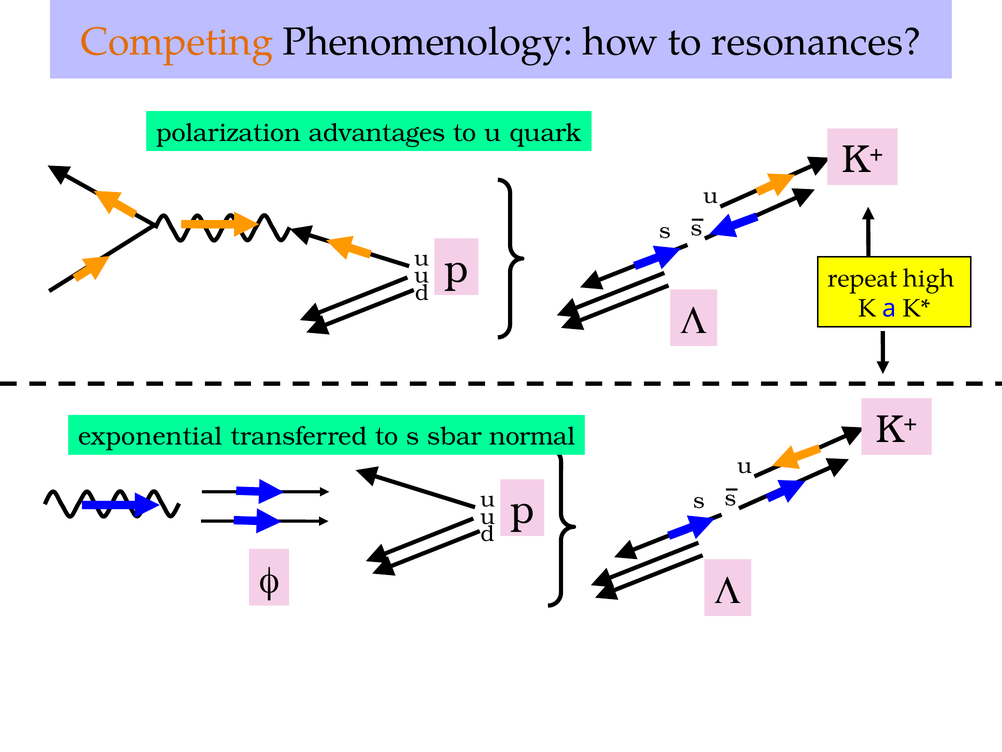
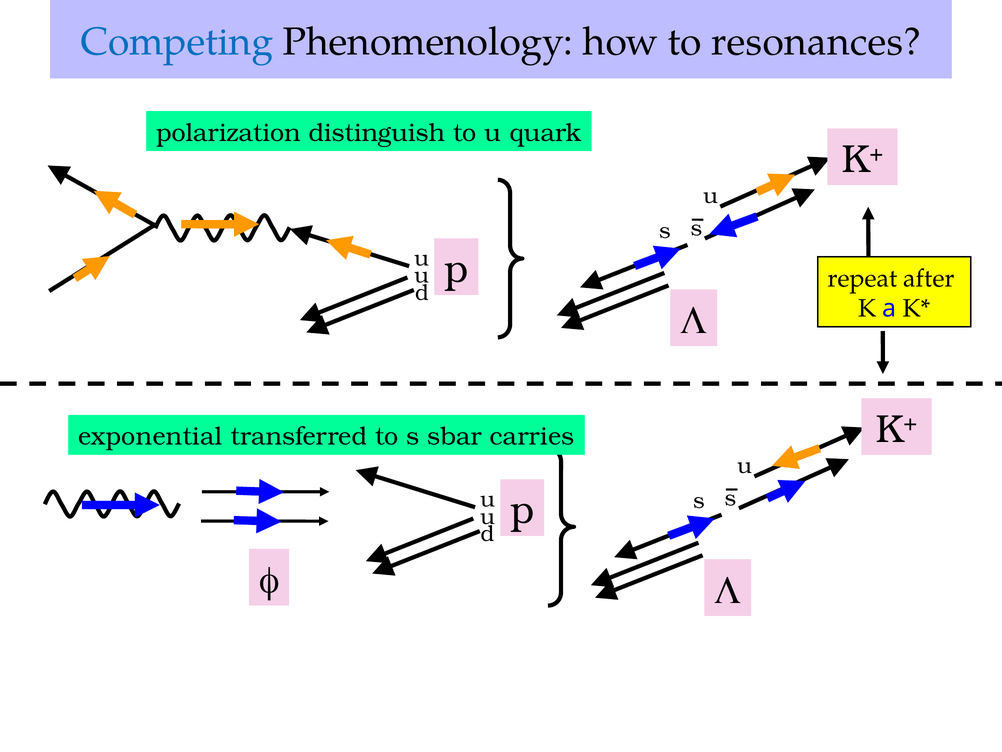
Competing colour: orange -> blue (177, 42)
advantages: advantages -> distinguish (377, 133)
high: high -> after (929, 278)
normal: normal -> carries (532, 436)
